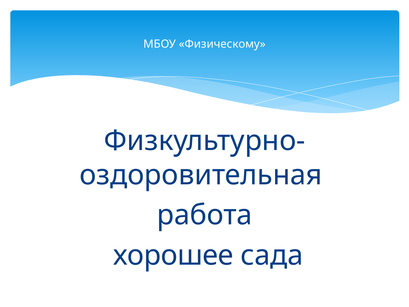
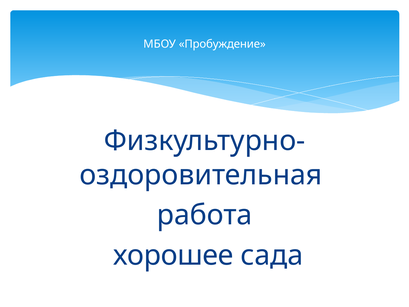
Физическому: Физическому -> Пробуждение (222, 44)
